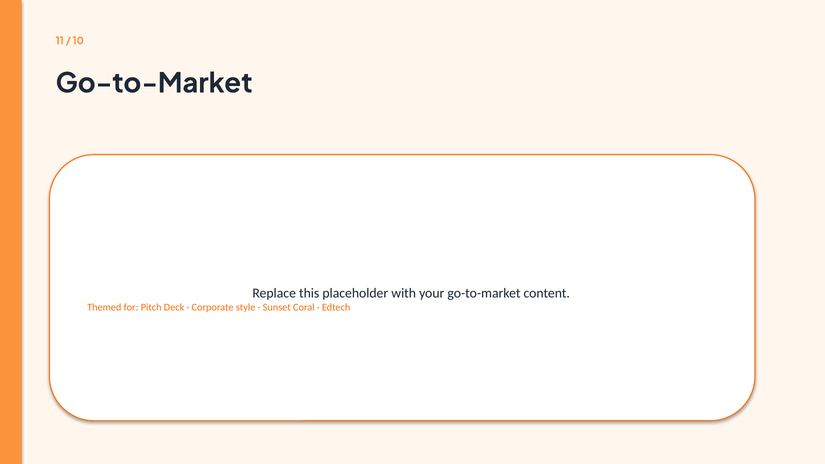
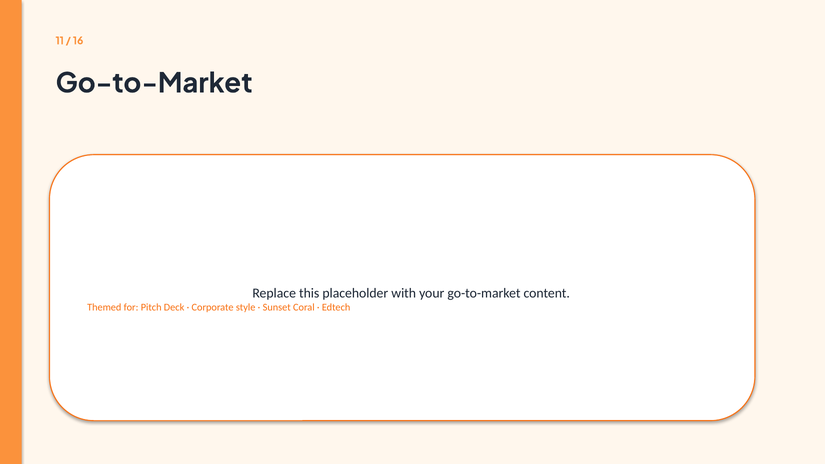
10: 10 -> 16 (78, 41)
